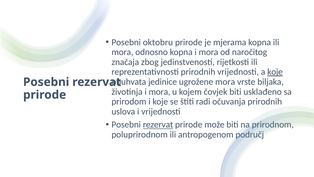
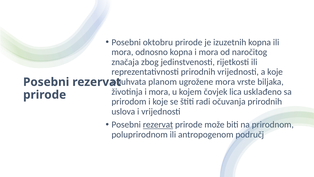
mjerama: mjerama -> izuzetnih (230, 42)
koje underline: present -> none (275, 72)
jedinice: jedinice -> planom (163, 82)
čovjek biti: biti -> lica (235, 92)
